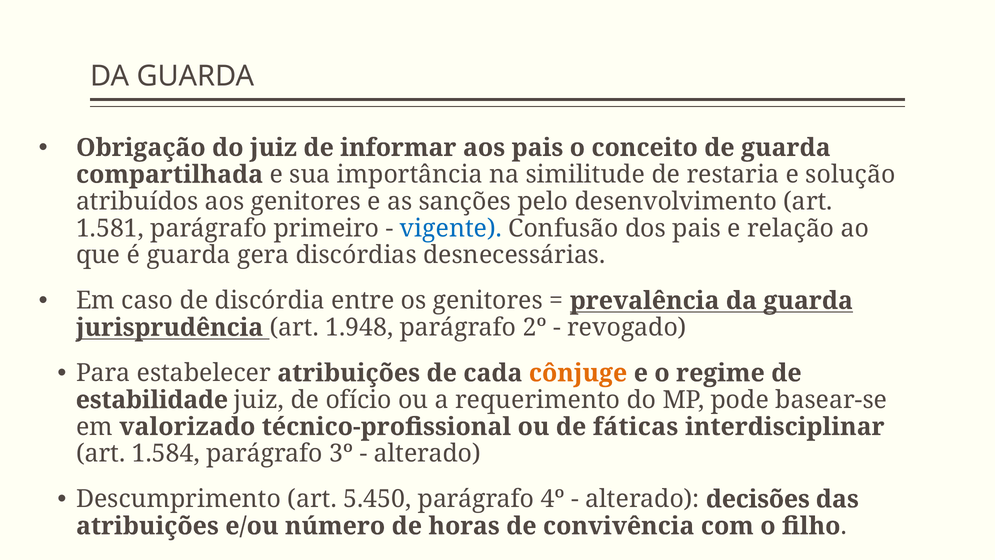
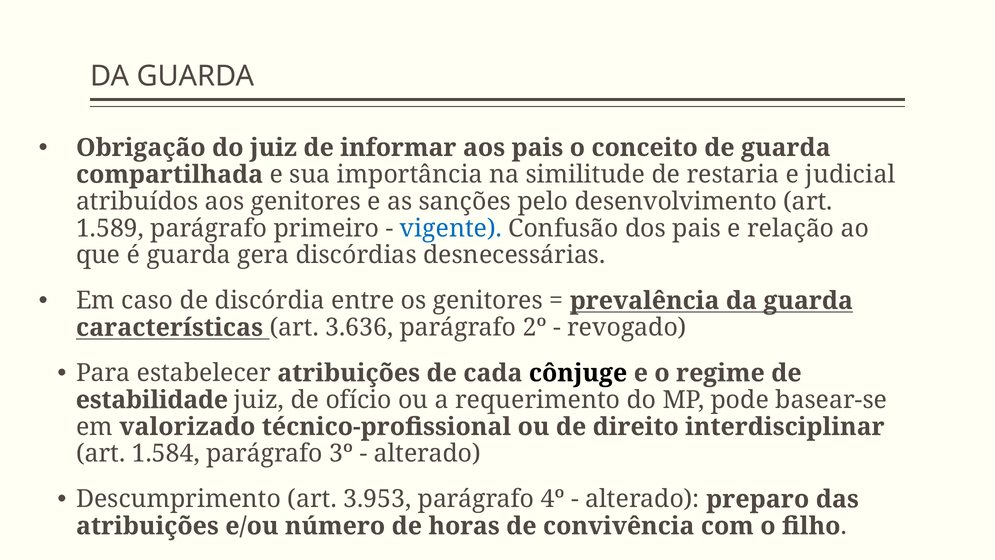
solução: solução -> judicial (850, 174)
1.581: 1.581 -> 1.589 (110, 228)
jurisprudência: jurisprudência -> características (170, 327)
1.948: 1.948 -> 3.636 (359, 327)
cônjuge colour: orange -> black (578, 373)
fáticas: fáticas -> direito (636, 427)
5.450: 5.450 -> 3.953 (377, 499)
decisões: decisões -> preparo (758, 499)
